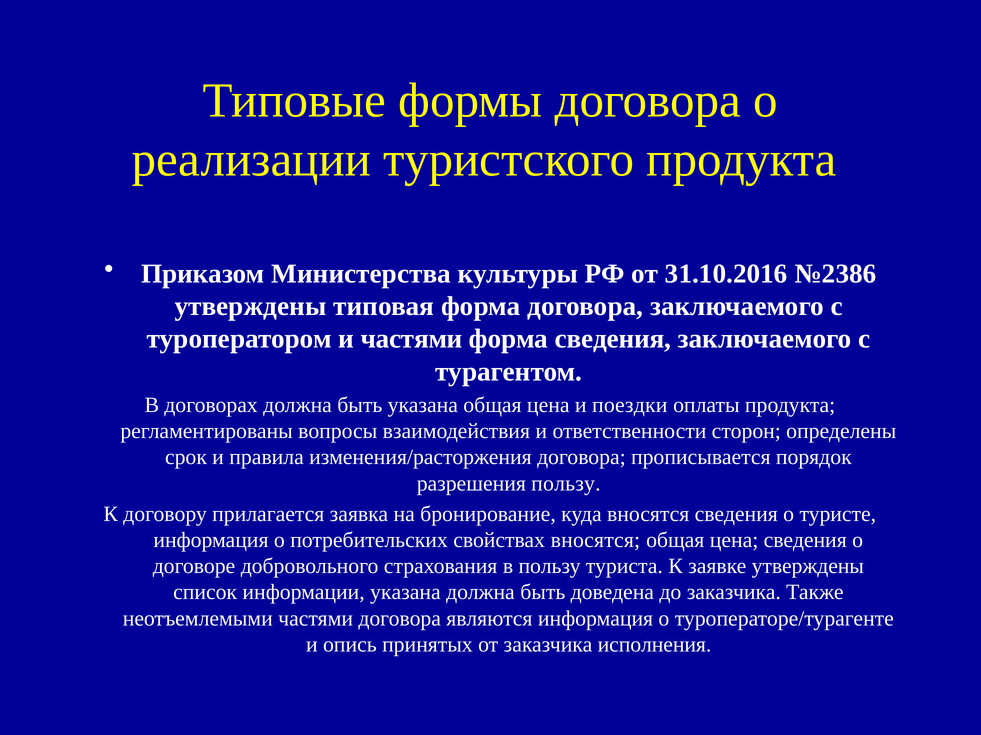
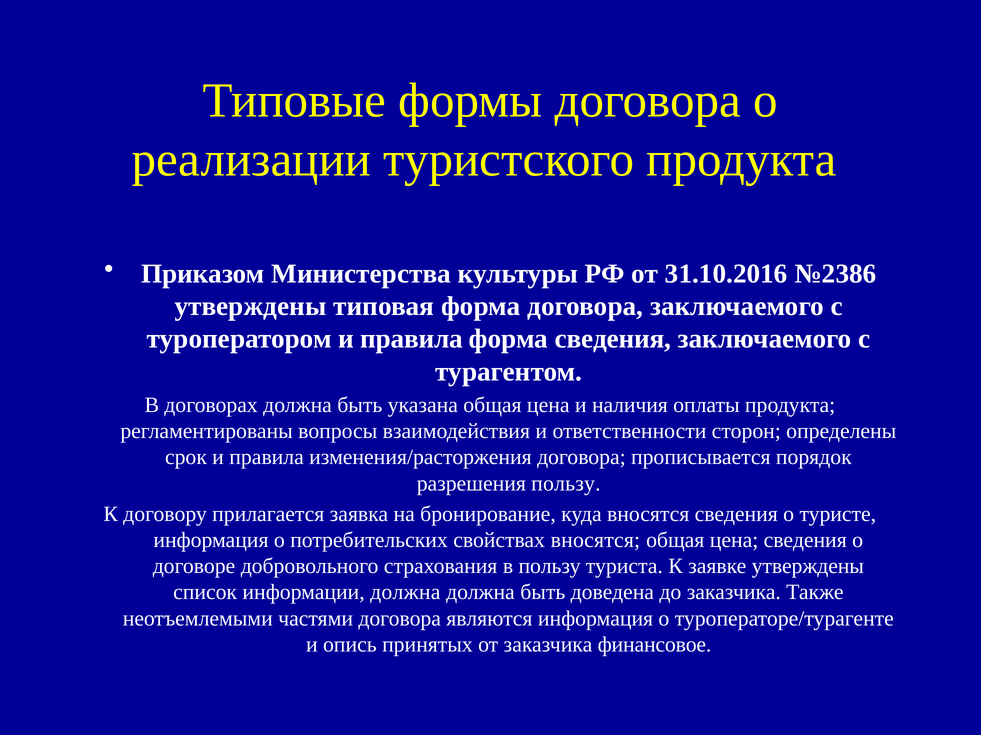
туроператором и частями: частями -> правила (412, 339)
поездки: поездки -> наличия (630, 405)
информации указана: указана -> должна (405, 593)
исполнения: исполнения -> финансовое (655, 645)
